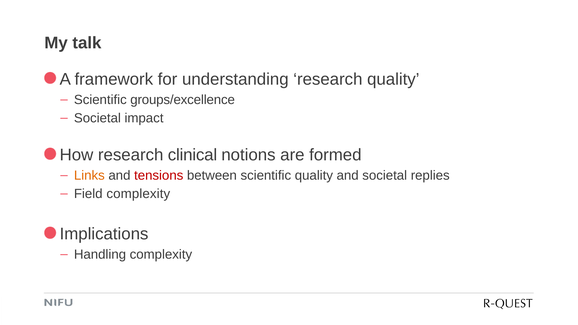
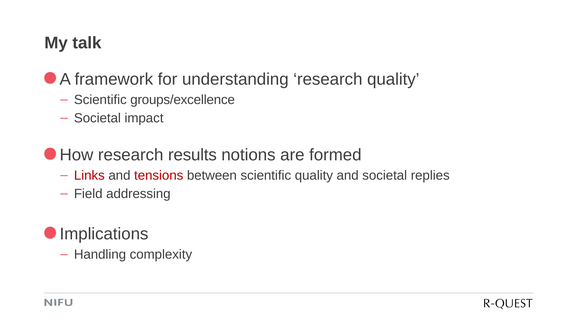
clinical: clinical -> results (192, 155)
Links colour: orange -> red (89, 175)
Field complexity: complexity -> addressing (138, 194)
